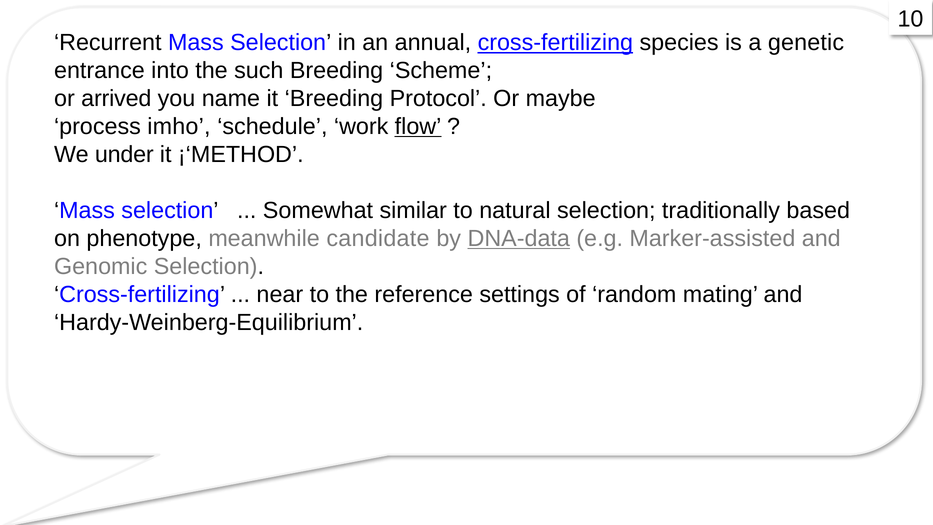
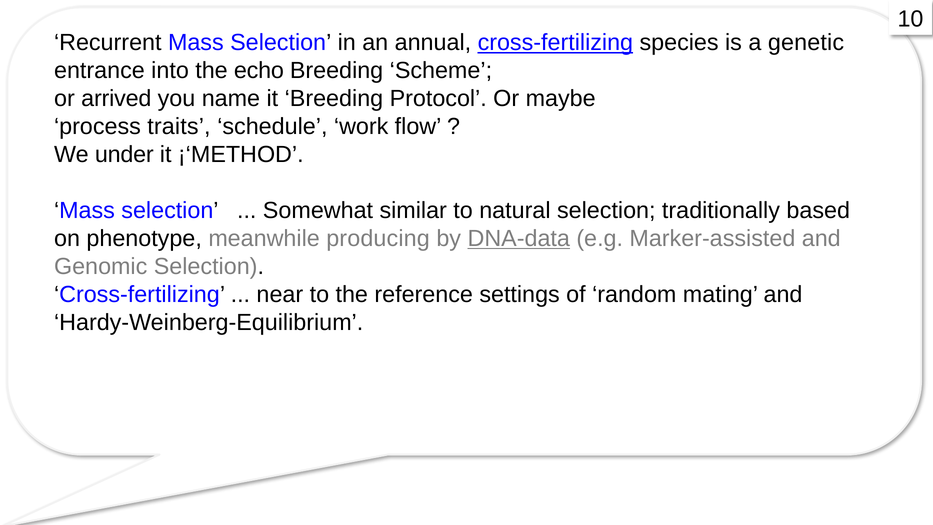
such: such -> echo (259, 70)
imho: imho -> traits (179, 126)
flow underline: present -> none (418, 126)
candidate: candidate -> producing (378, 238)
